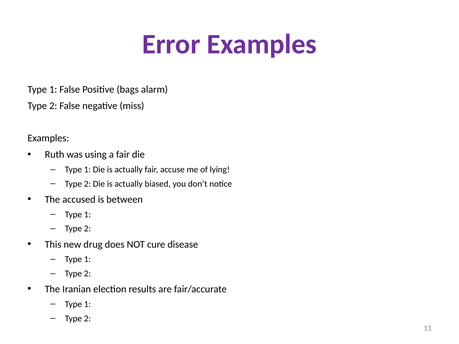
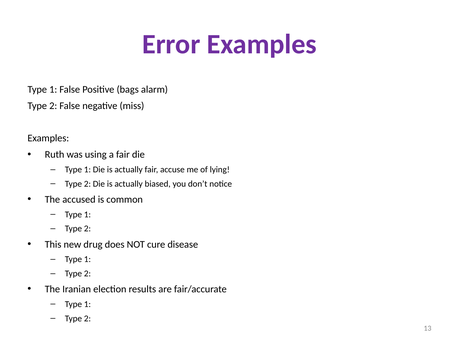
between: between -> common (125, 200)
